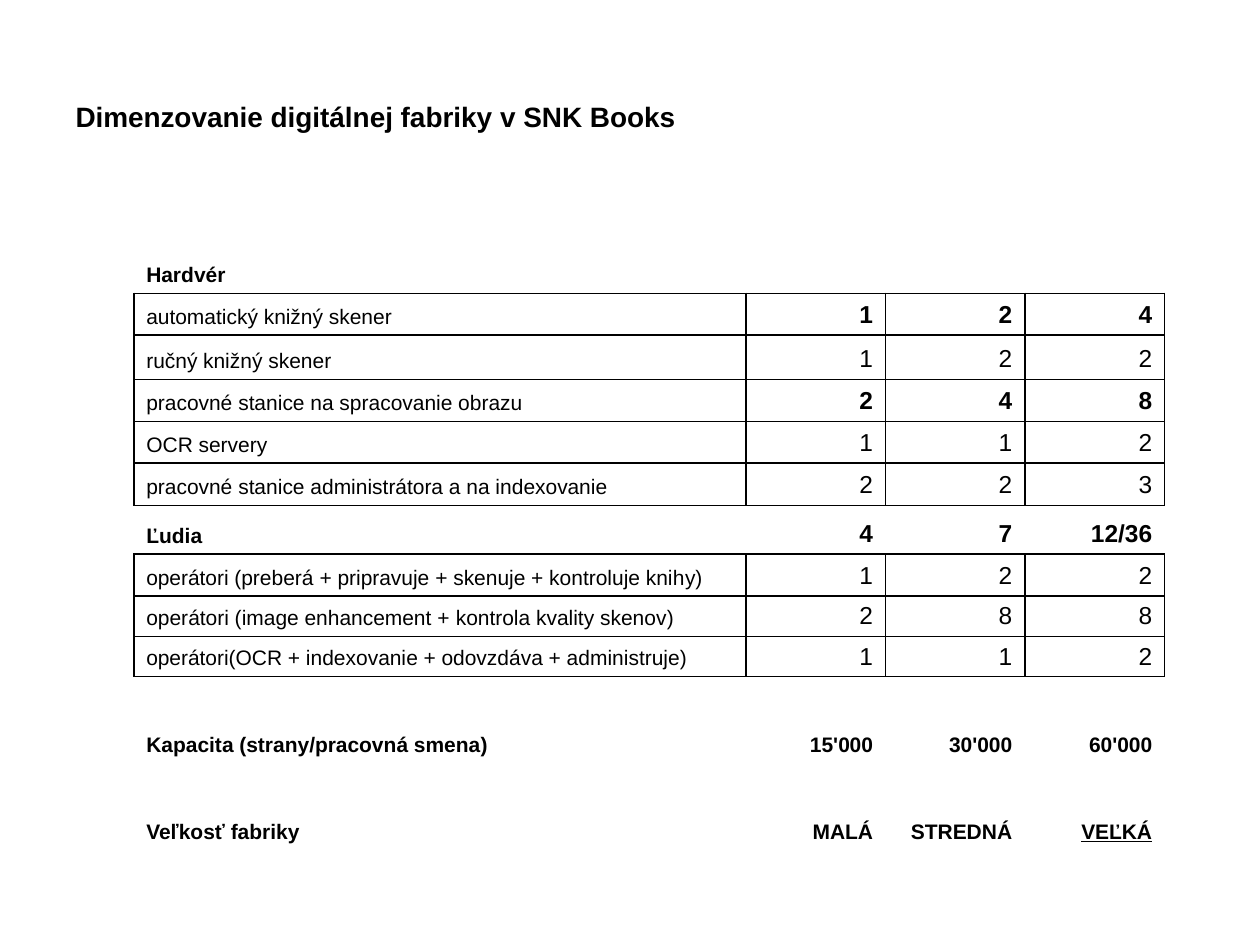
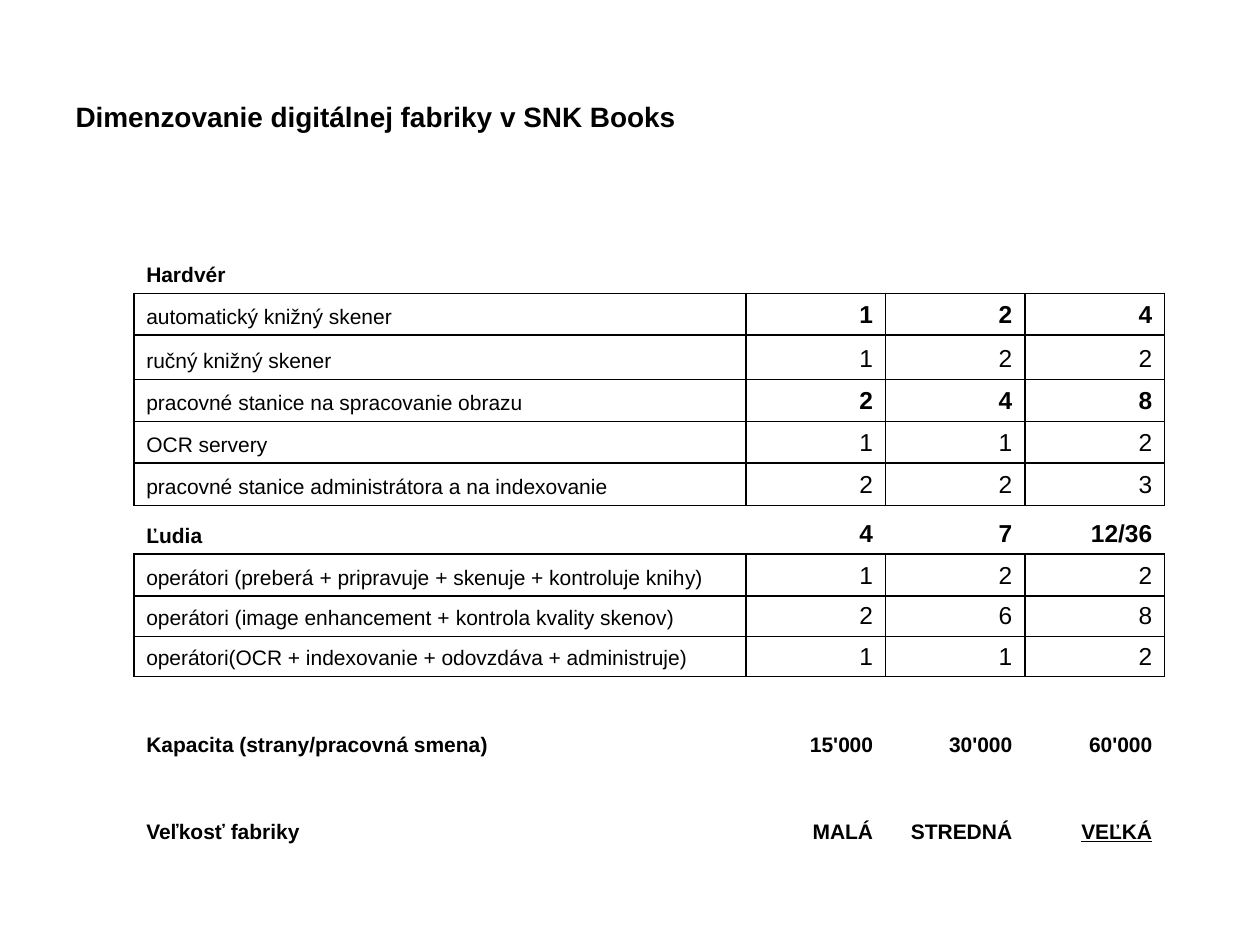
2 8: 8 -> 6 (1005, 616)
